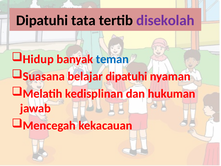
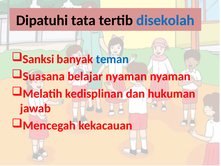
disekolah colour: purple -> blue (165, 20)
Hidup: Hidup -> Sanksi (38, 59)
belajar dipatuhi: dipatuhi -> nyaman (126, 76)
